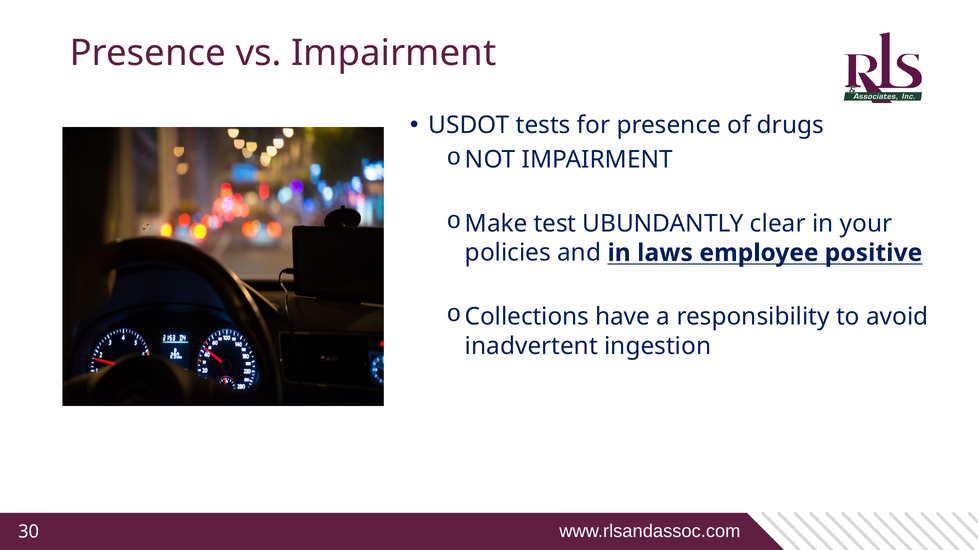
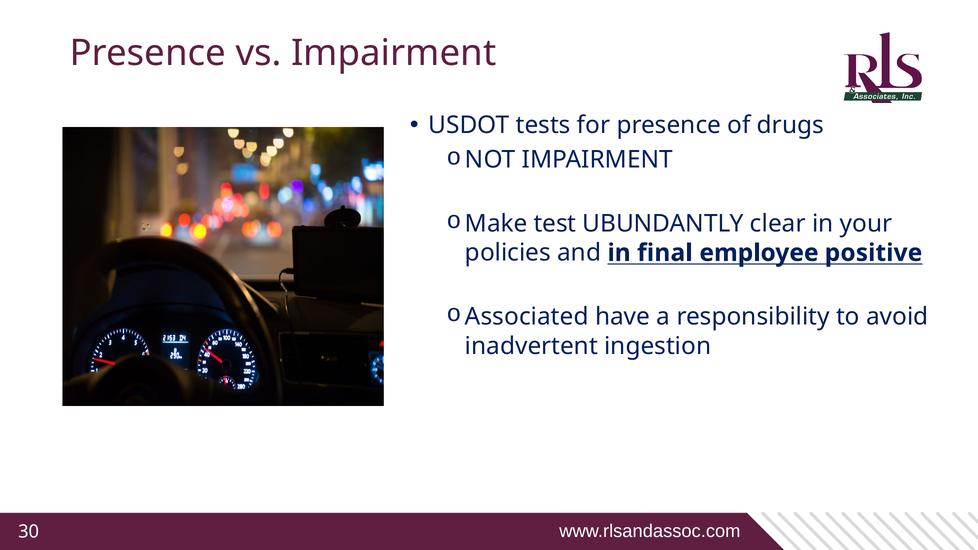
laws: laws -> final (665, 253)
Collections: Collections -> Associated (527, 317)
